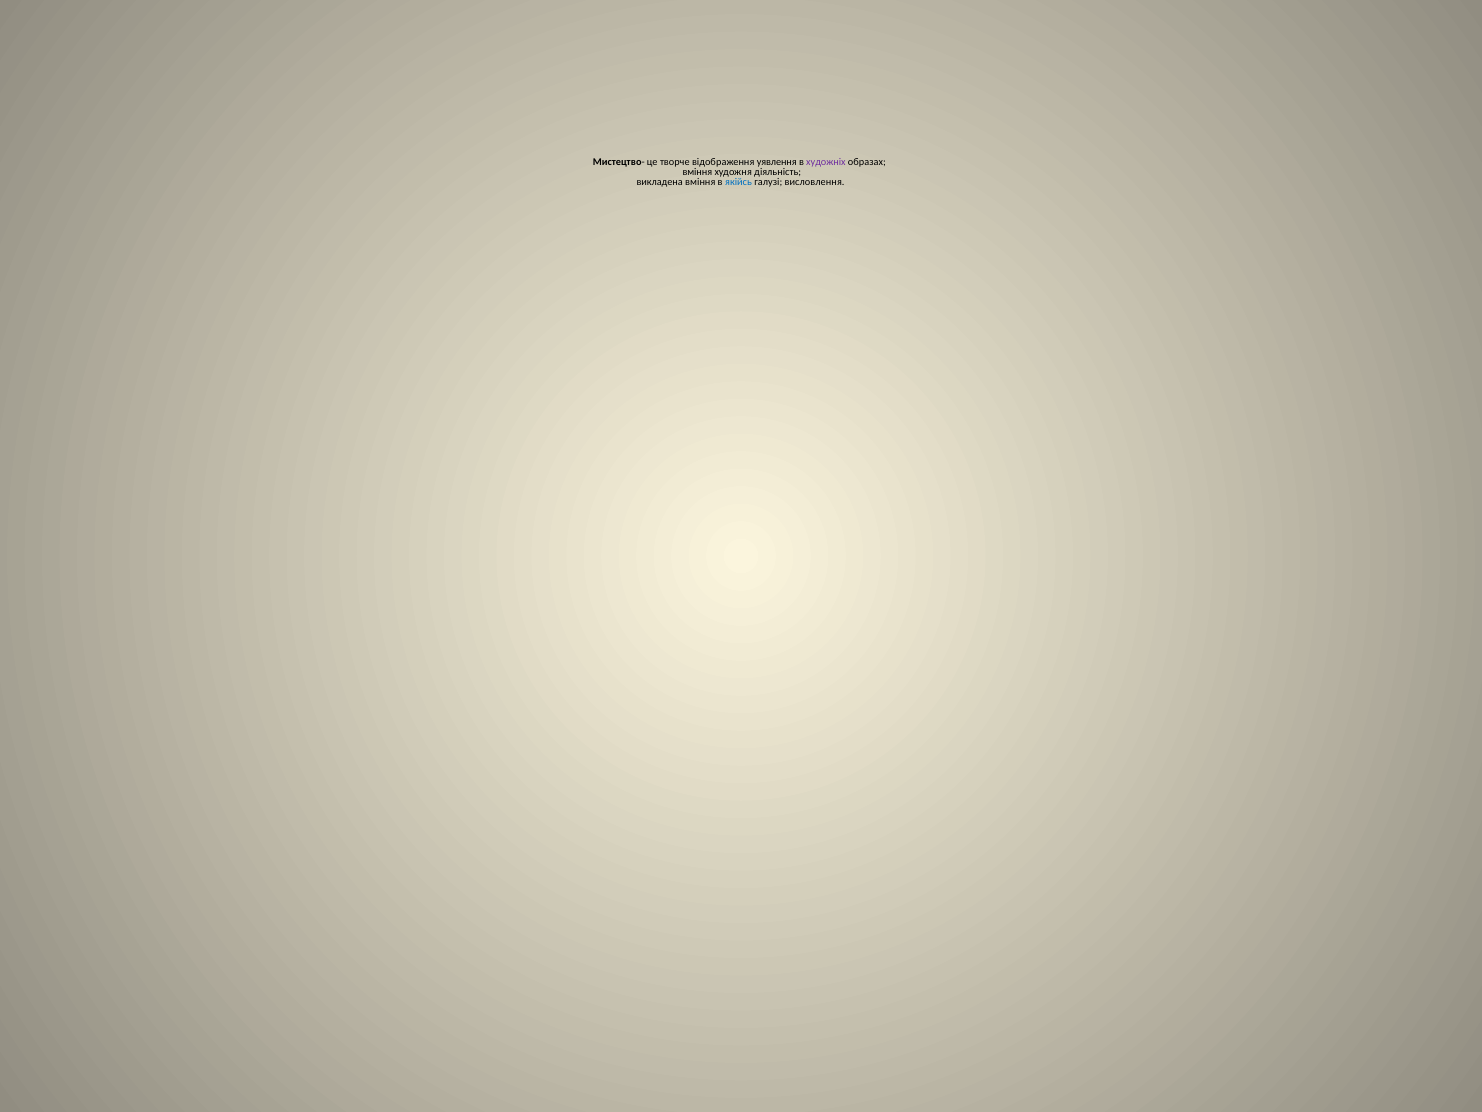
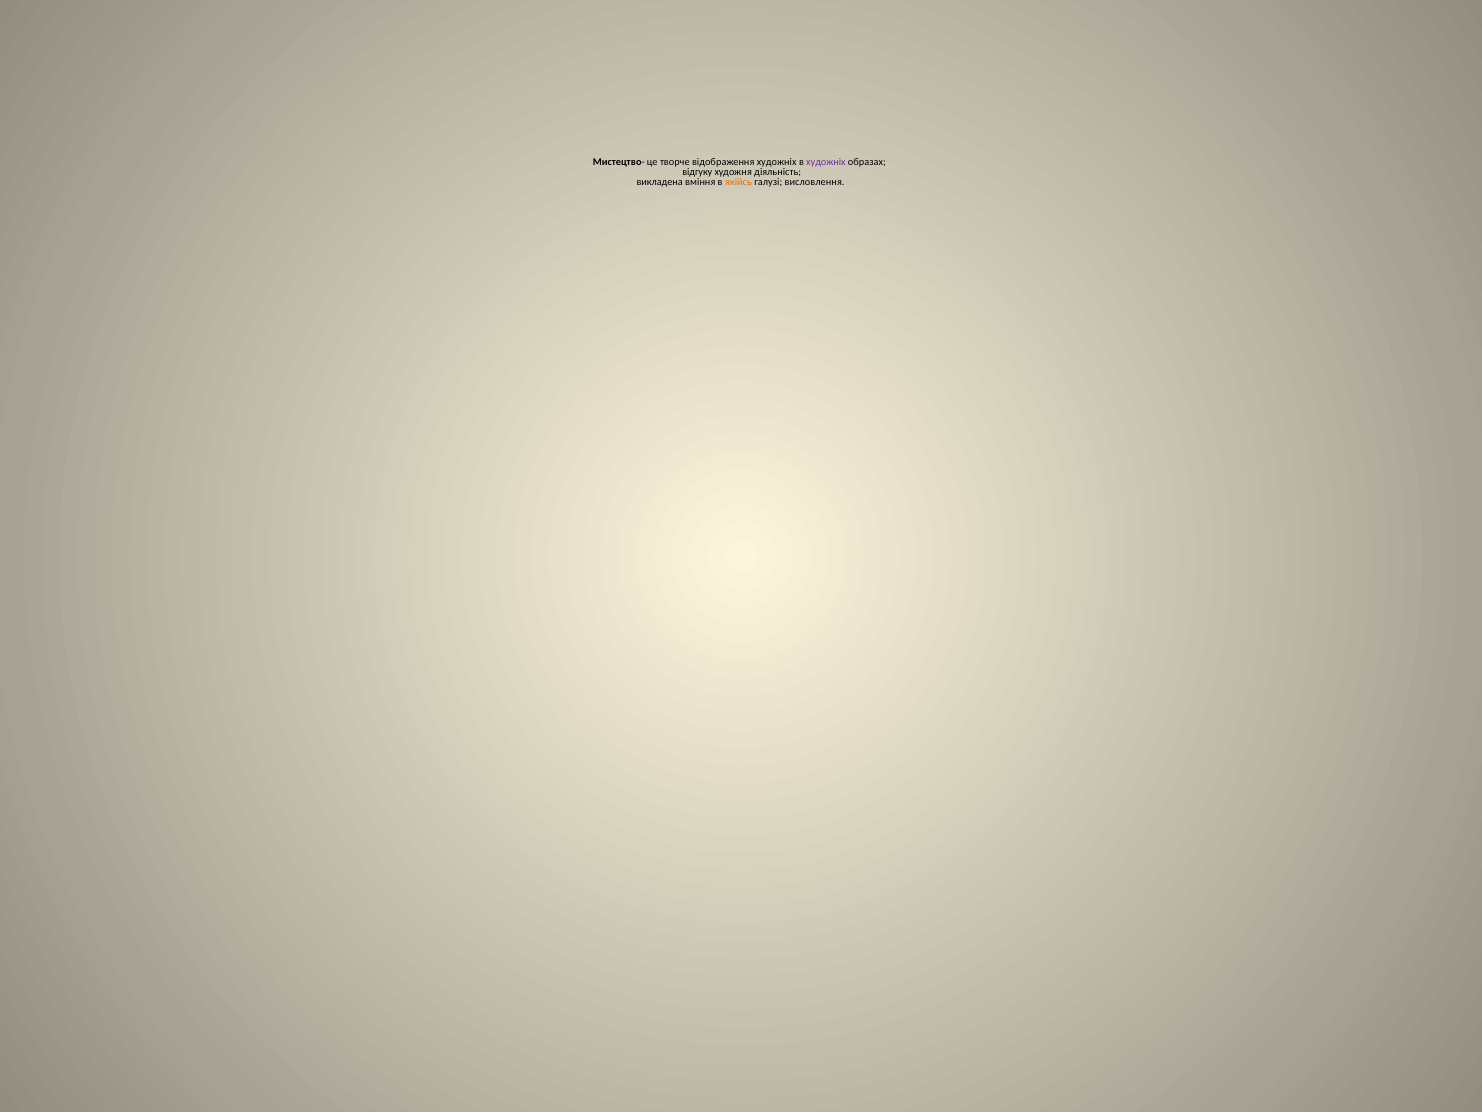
відображення уявлення: уявлення -> художніх (777, 162)
вміння: вміння -> відгуку (697, 172)
якійсь colour: blue -> orange (738, 182)
